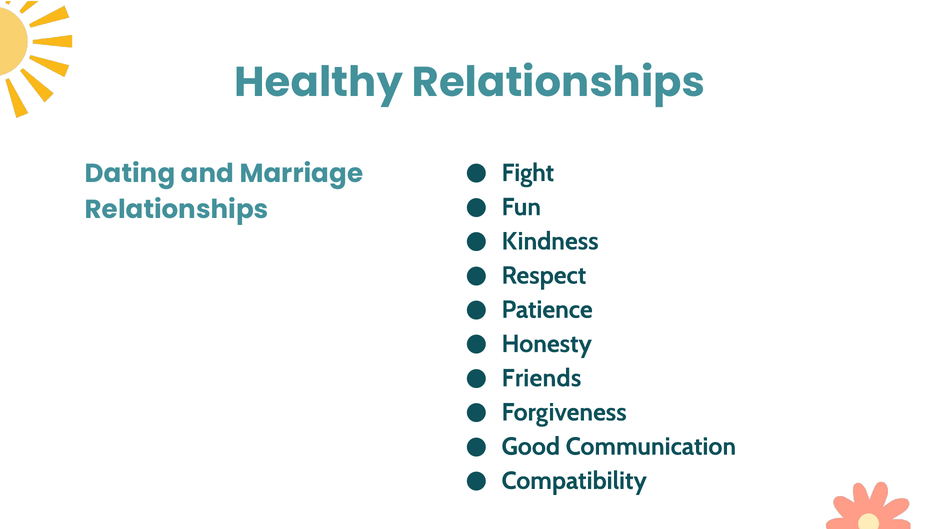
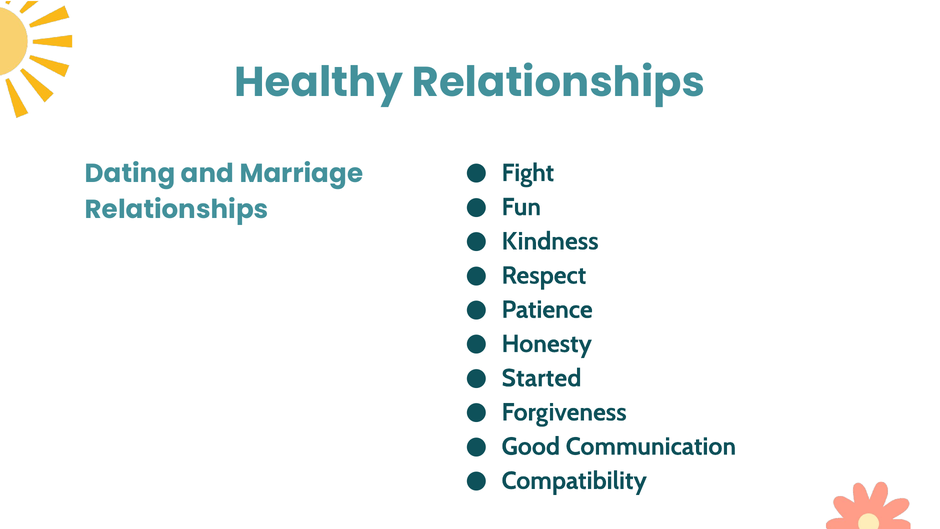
Friends: Friends -> Started (541, 378)
